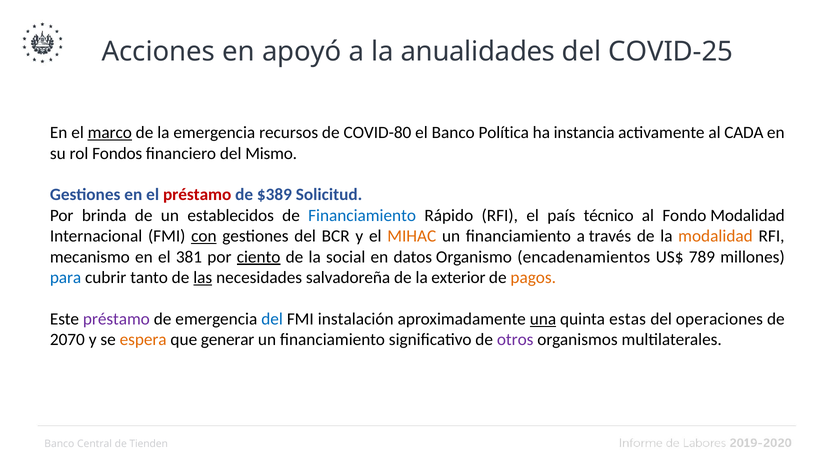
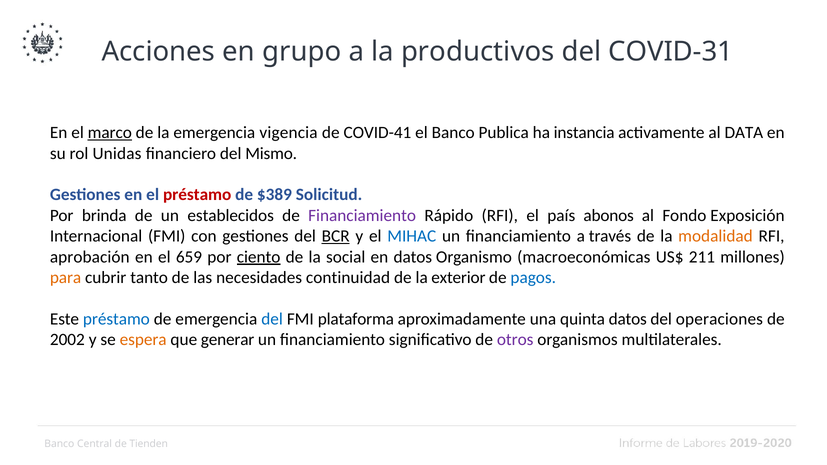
apoyó: apoyó -> grupo (302, 52)
anualidades: anualidades -> productivos (478, 52)
COVID-25: COVID-25 -> COVID-31 (671, 52)
recursos: recursos -> vigencia (289, 133)
COVID-80: COVID-80 -> COVID-41 (377, 133)
Política: Política -> Publica (504, 133)
CADA: CADA -> DATA (744, 133)
Fondos: Fondos -> Unidas (117, 154)
Financiamiento colour: blue -> purple (362, 216)
técnico: técnico -> abonos (609, 216)
Fondo Modalidad: Modalidad -> Exposición (747, 216)
con underline: present -> none (204, 236)
BCR underline: none -> present (336, 236)
MIHAC colour: orange -> blue (412, 236)
mecanismo: mecanismo -> aprobación (90, 257)
381: 381 -> 659 (189, 257)
encadenamientos: encadenamientos -> macroeconómicas (584, 257)
789: 789 -> 211 (702, 257)
para colour: blue -> orange (66, 278)
las underline: present -> none (203, 278)
salvadoreña: salvadoreña -> continuidad (348, 278)
pagos colour: orange -> blue (533, 278)
préstamo colour: purple -> blue (116, 319)
instalación: instalación -> plataforma (356, 319)
una underline: present -> none (543, 319)
quinta estas: estas -> datos (628, 319)
2070: 2070 -> 2002 (67, 340)
